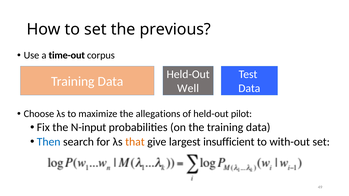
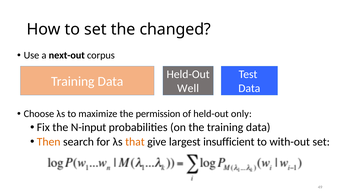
previous: previous -> changed (175, 29)
time-out: time-out -> next-out (67, 55)
allegations: allegations -> permission (158, 114)
pilot: pilot -> only (241, 114)
Then colour: blue -> orange (49, 142)
